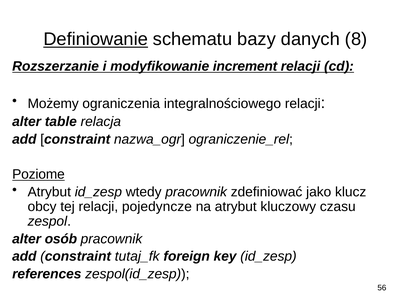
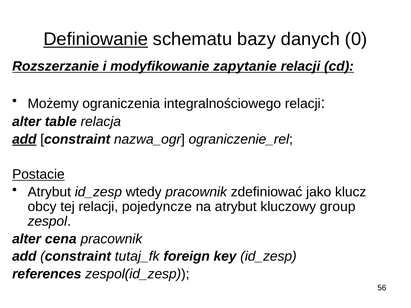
8: 8 -> 0 (356, 39)
increment: increment -> zapytanie (245, 66)
add underline: none -> present (24, 139)
Poziome: Poziome -> Postacie (38, 174)
czasu: czasu -> group (338, 207)
osób: osób -> cena (61, 239)
